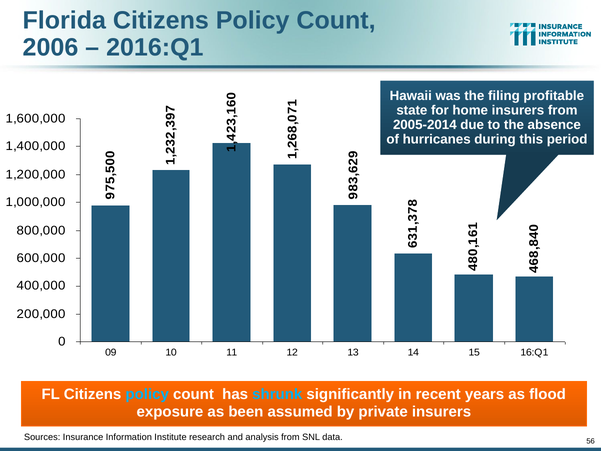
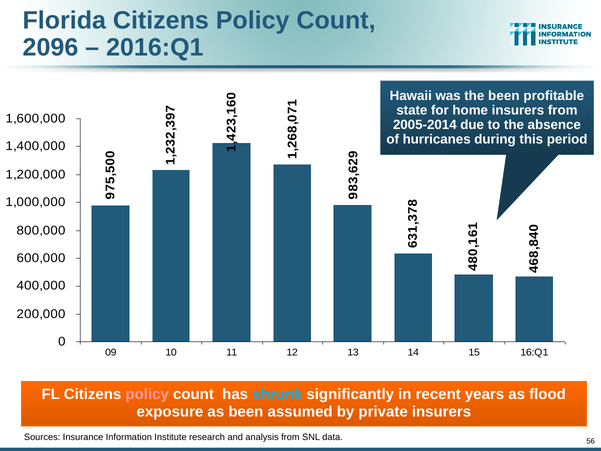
2006: 2006 -> 2096 (50, 48)
the filing: filing -> been (504, 96)
policy colour: light blue -> pink (147, 394)
